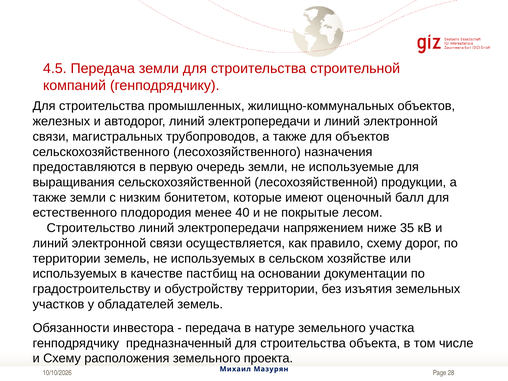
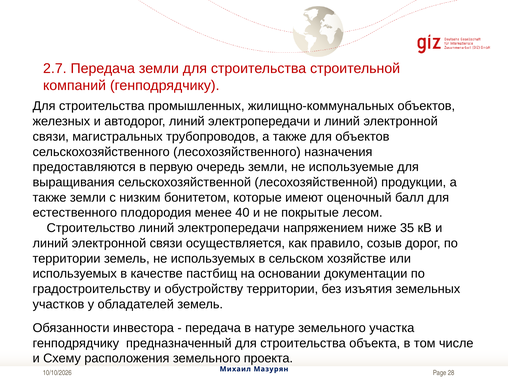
4.5: 4.5 -> 2.7 (55, 69)
правило схему: схему -> созыв (384, 243)
